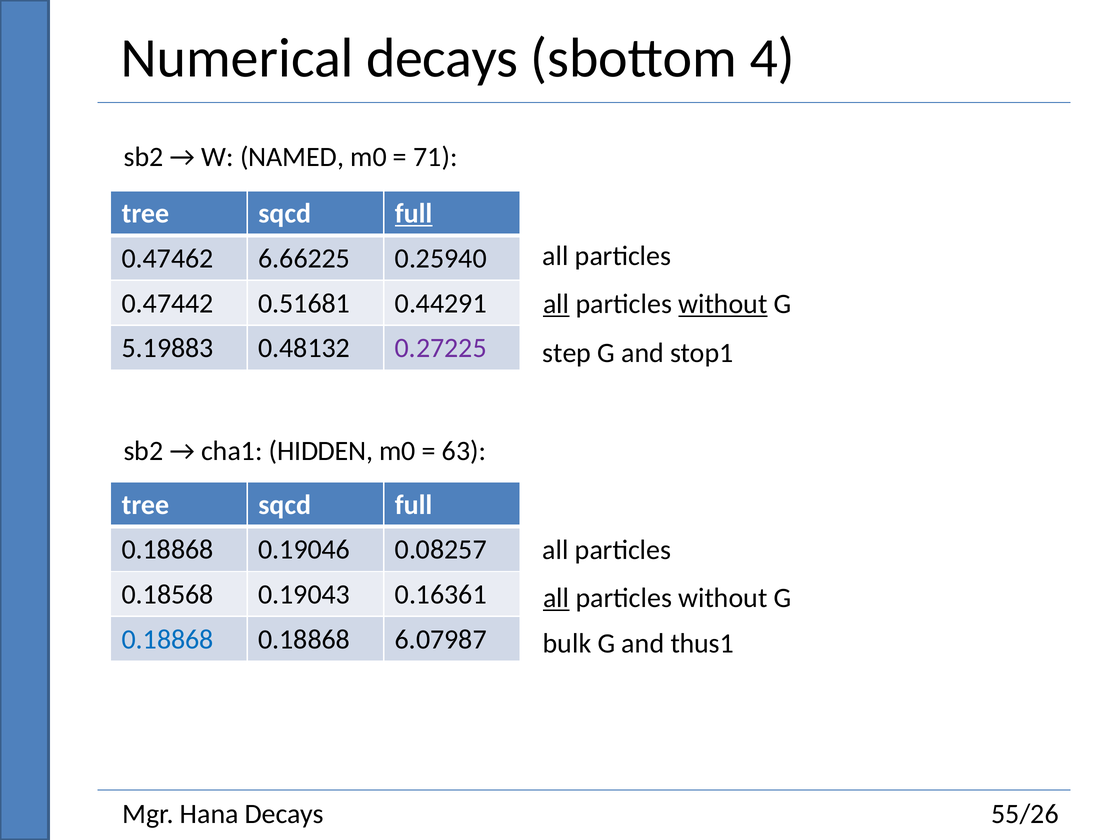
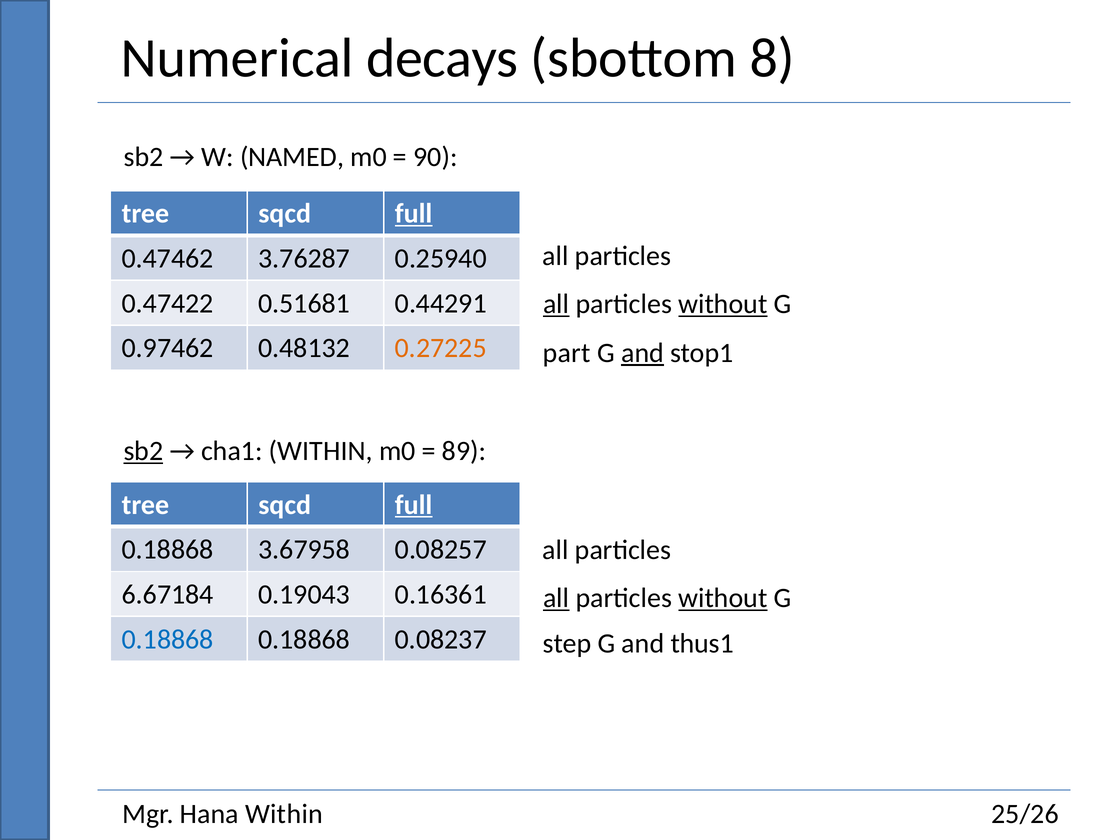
4: 4 -> 8 (772, 58)
71: 71 -> 90 (435, 157)
6.66225: 6.66225 -> 3.76287 (304, 258)
0.47442: 0.47442 -> 0.47422 (168, 303)
5.19883: 5.19883 -> 0.97462 (168, 348)
0.27225 colour: purple -> orange (441, 348)
step: step -> part (567, 353)
and underline: none -> present (643, 353)
sb2 underline: none -> present (143, 451)
cha1 HIDDEN: HIDDEN -> WITHIN (321, 451)
63: 63 -> 89 (464, 451)
full underline: none -> present (414, 504)
0.19046: 0.19046 -> 3.67958 (304, 549)
0.18568: 0.18568 -> 6.67184 (168, 594)
without underline: none -> present (723, 598)
6.07987: 6.07987 -> 0.08237 (441, 639)
bulk: bulk -> step (567, 643)
Hana Decays: Decays -> Within (284, 813)
55/26: 55/26 -> 25/26 (1025, 813)
